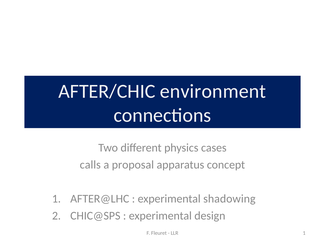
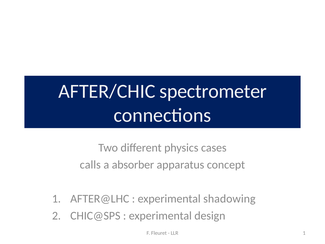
environment: environment -> spectrometer (213, 91)
proposal: proposal -> absorber (133, 165)
